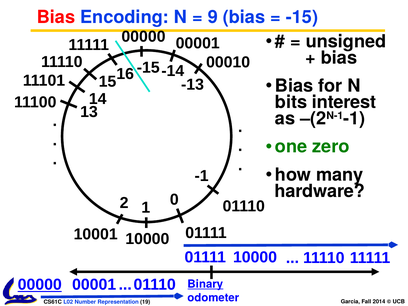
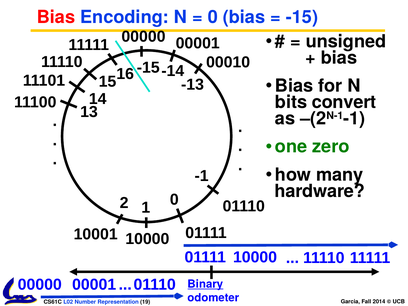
9: 9 -> 0 (213, 17)
interest: interest -> convert (344, 102)
00000 underline: present -> none (40, 285)
